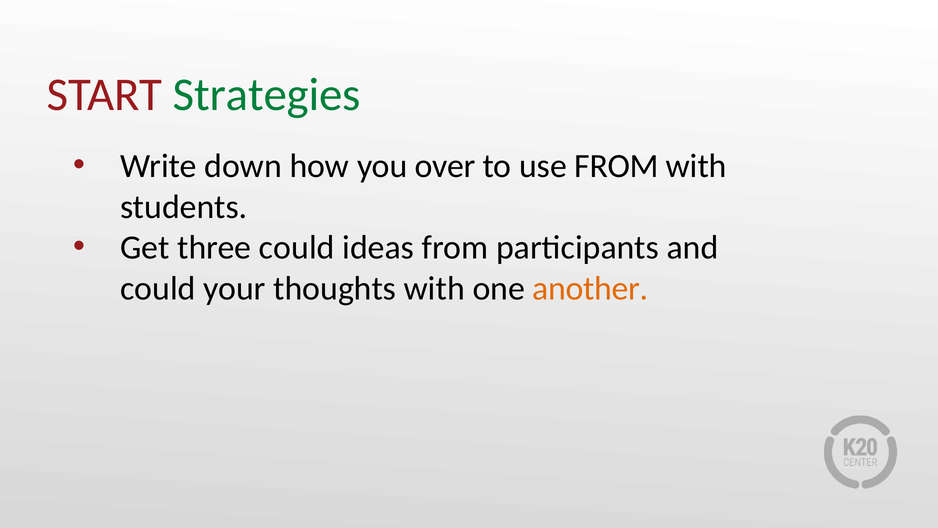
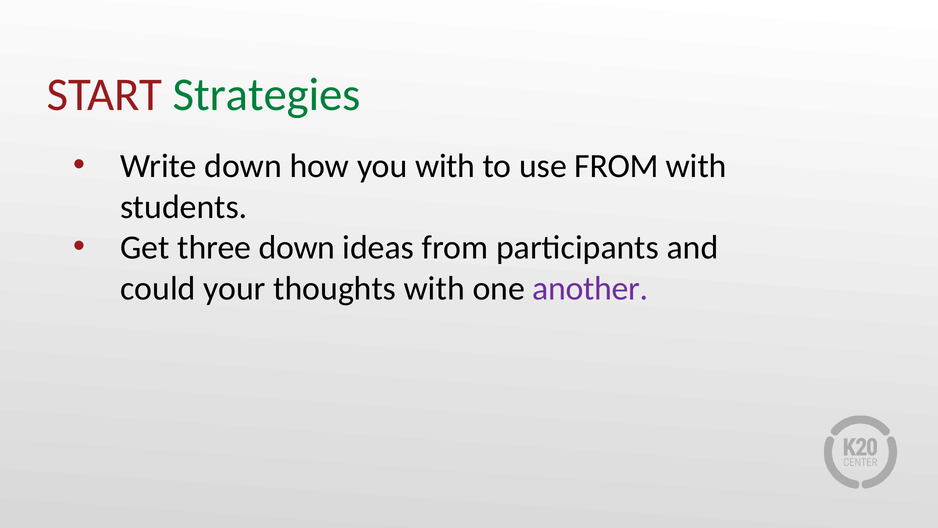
you over: over -> with (445, 166)
three could: could -> down (297, 247)
another colour: orange -> purple (590, 288)
